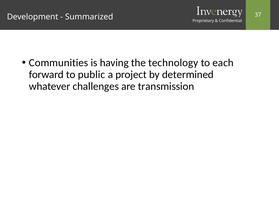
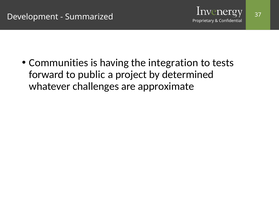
technology: technology -> integration (173, 63)
each: each -> tests (223, 63)
transmission: transmission -> approximate (166, 86)
